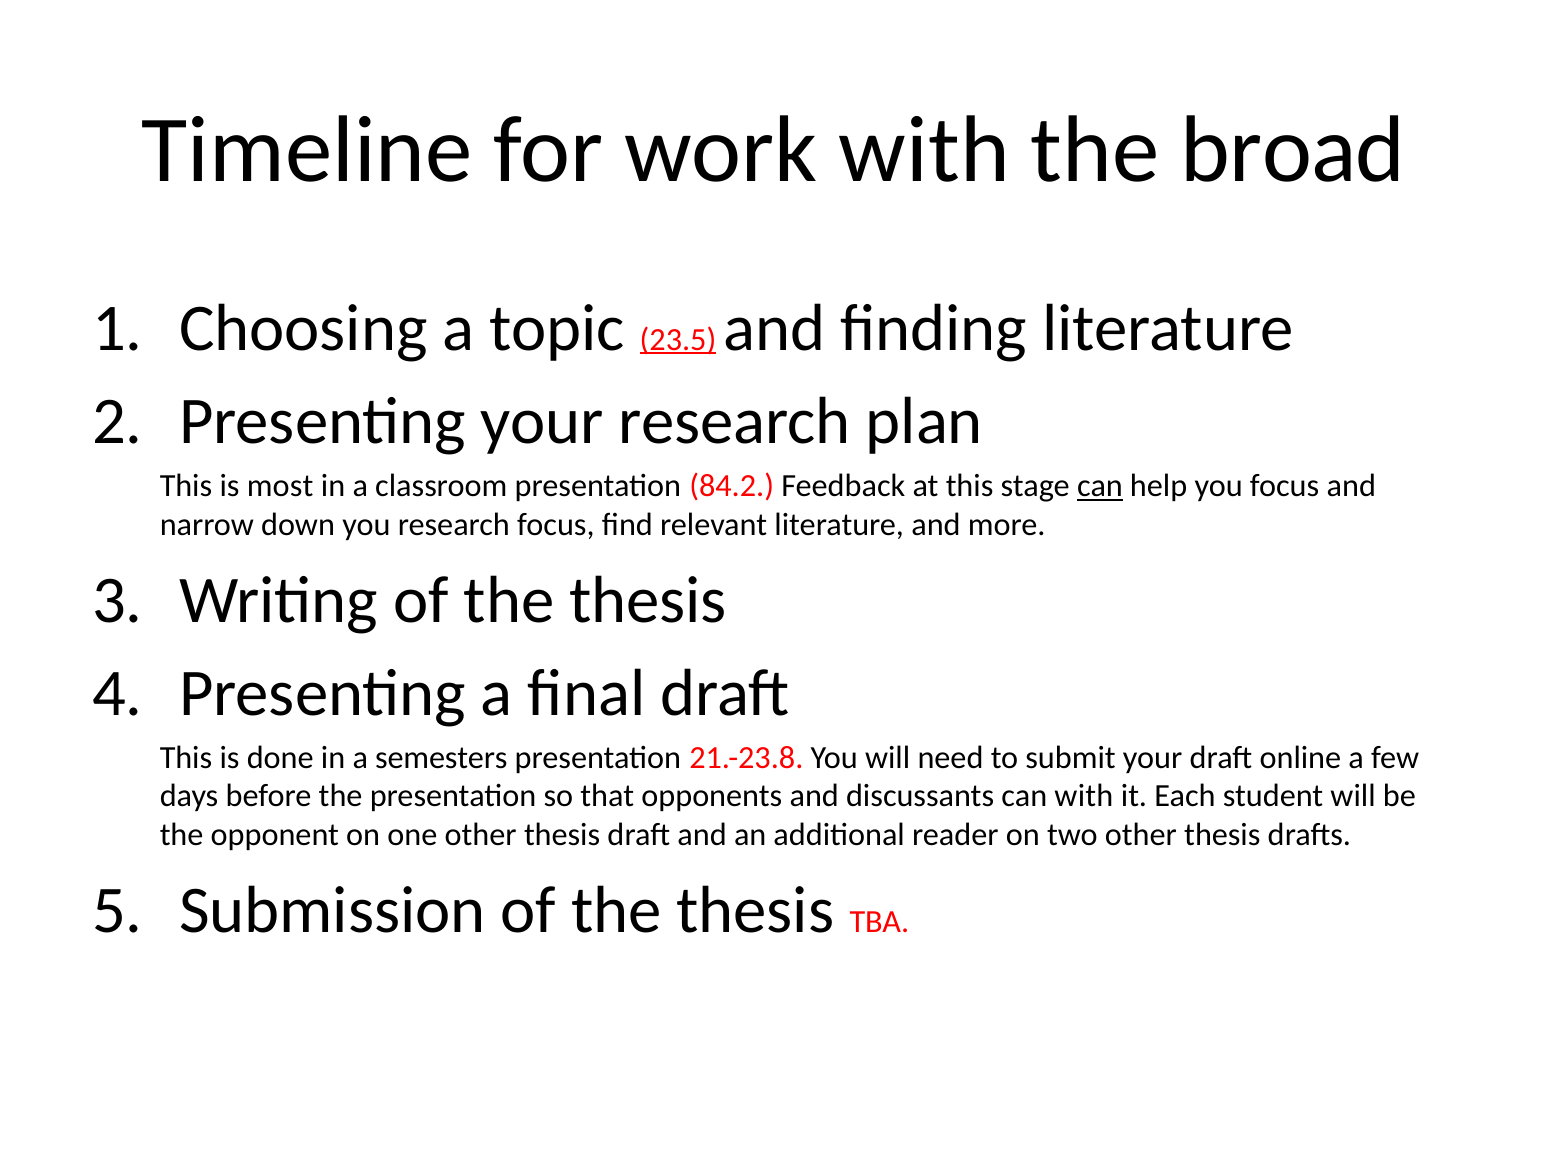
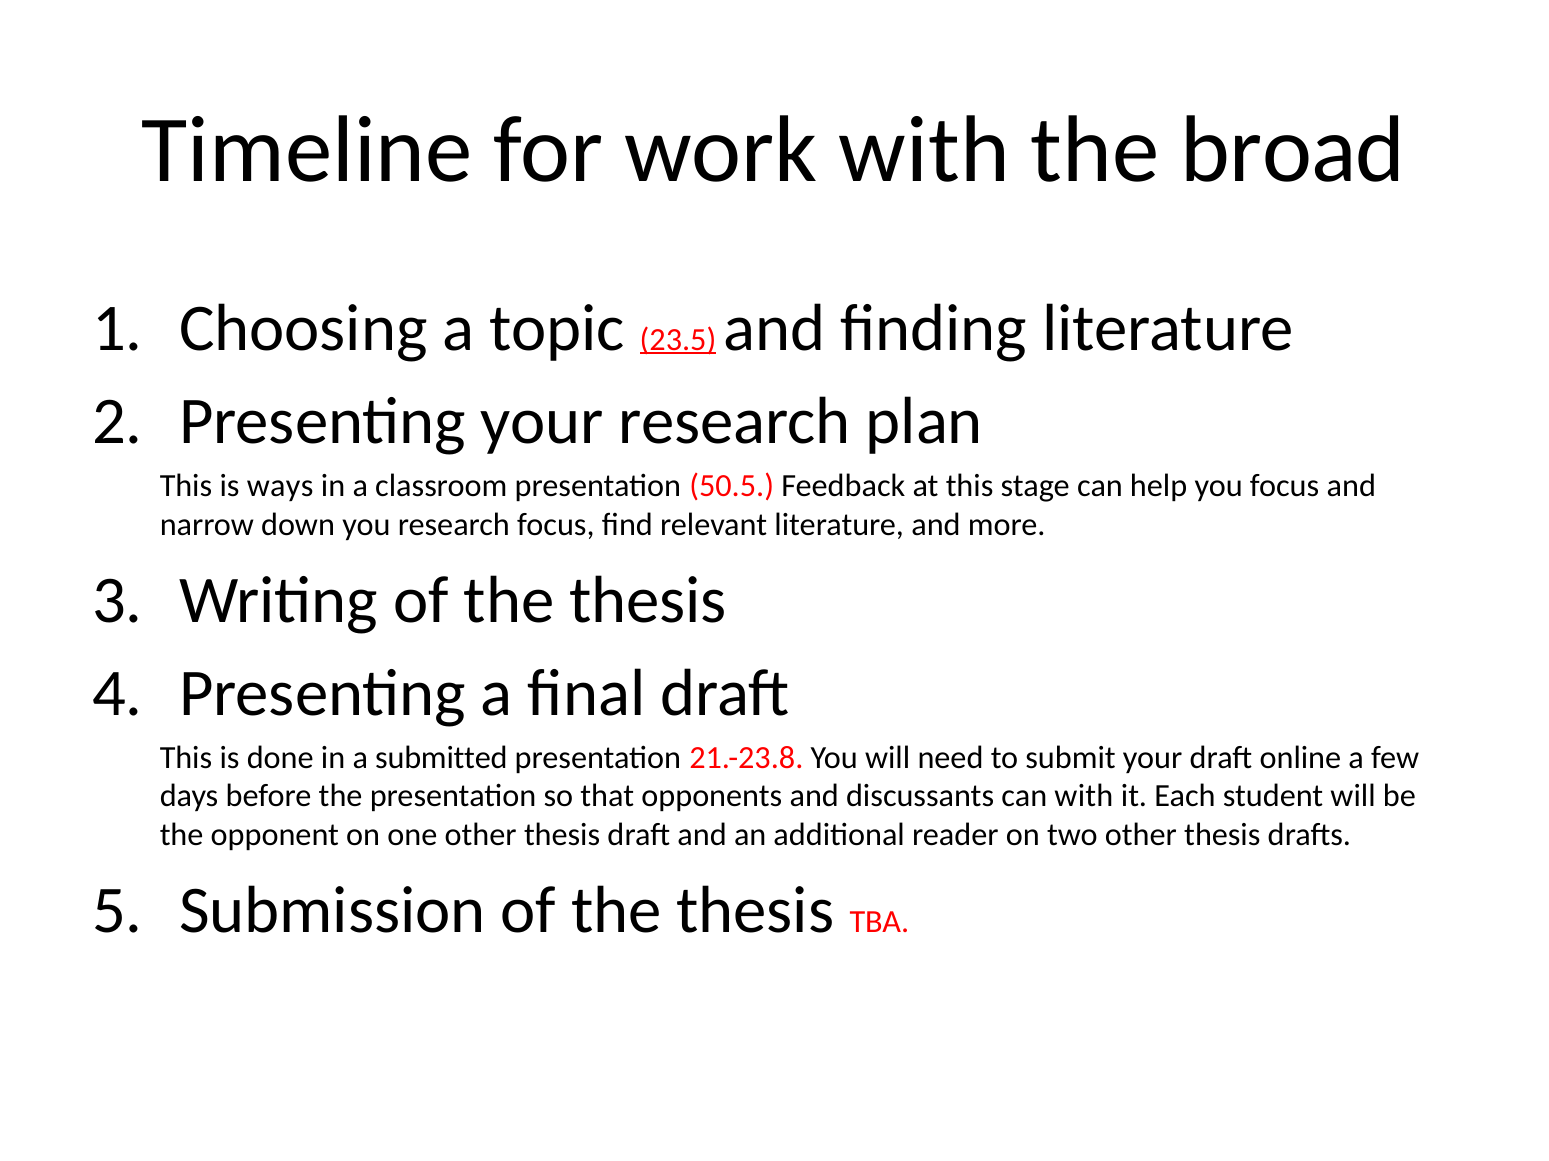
most: most -> ways (280, 486)
84.2: 84.2 -> 50.5 (732, 486)
can underline: present -> none (1100, 486)
semesters: semesters -> submitted (441, 758)
